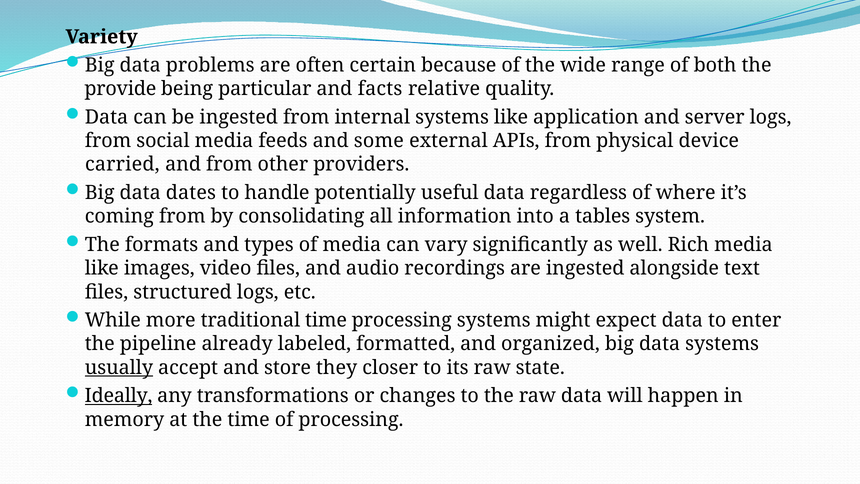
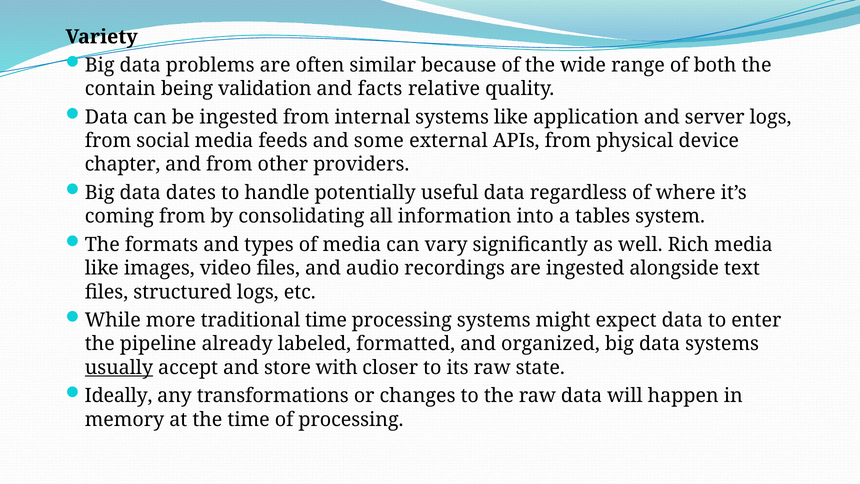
certain: certain -> similar (383, 65)
provide: provide -> contain (120, 89)
particular: particular -> validation (265, 89)
carried: carried -> chapter (123, 164)
they: they -> with (337, 367)
Ideally underline: present -> none (119, 396)
